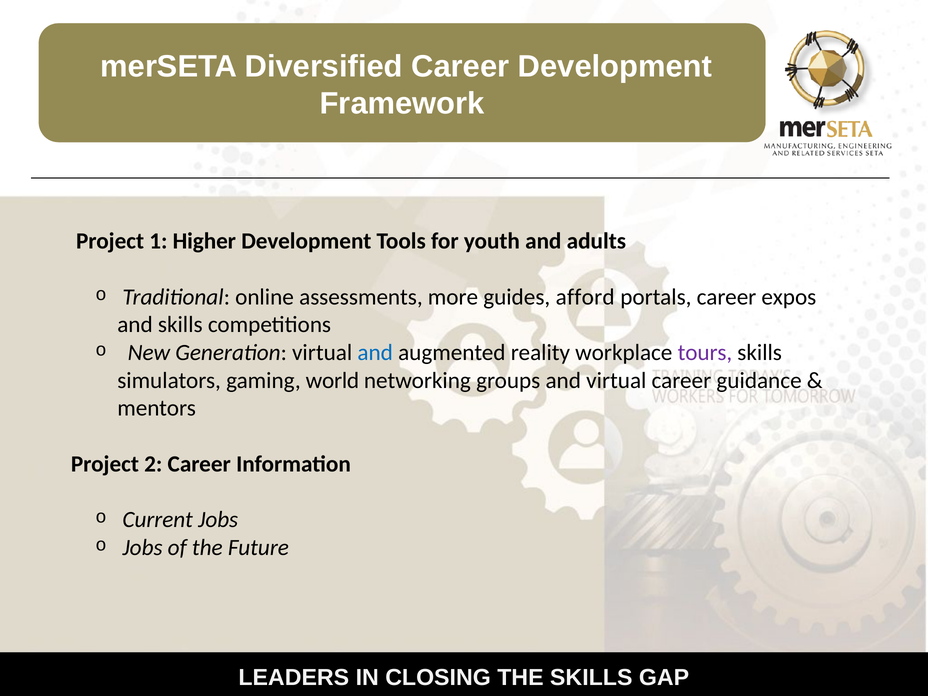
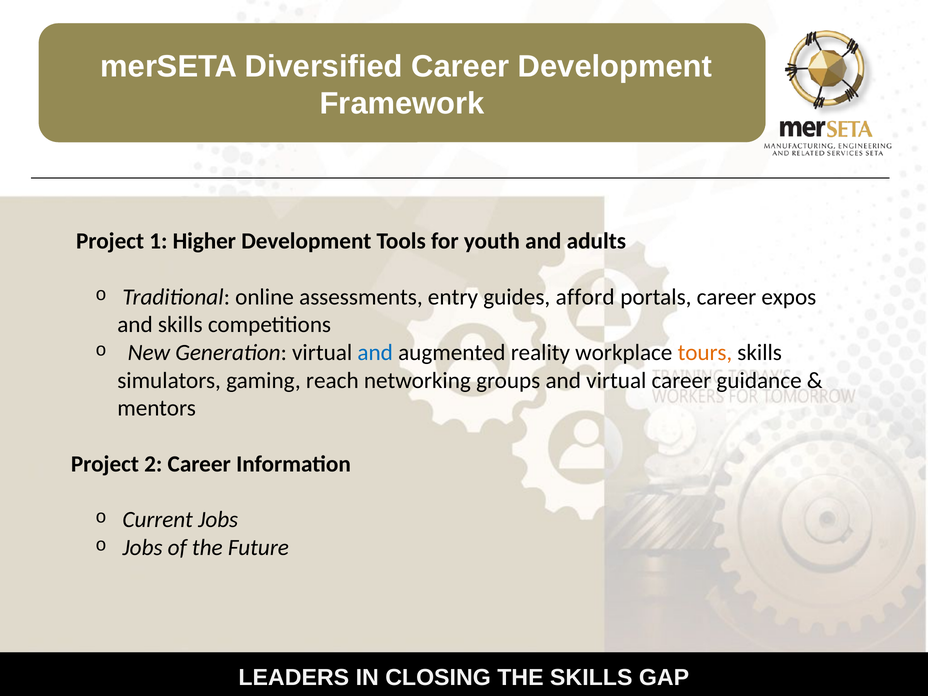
more: more -> entry (453, 297)
tours colour: purple -> orange (705, 353)
world: world -> reach (332, 380)
